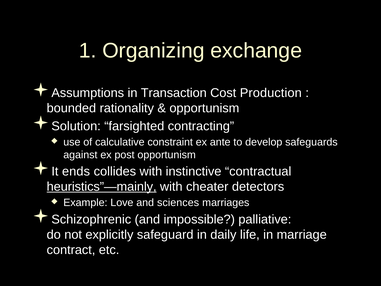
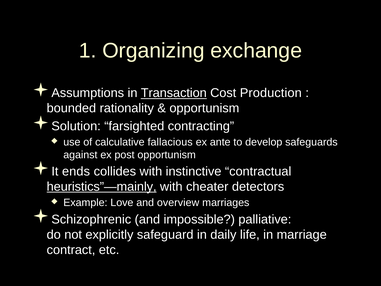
Transaction underline: none -> present (174, 93)
constraint: constraint -> fallacious (170, 142)
sciences: sciences -> overview (178, 202)
